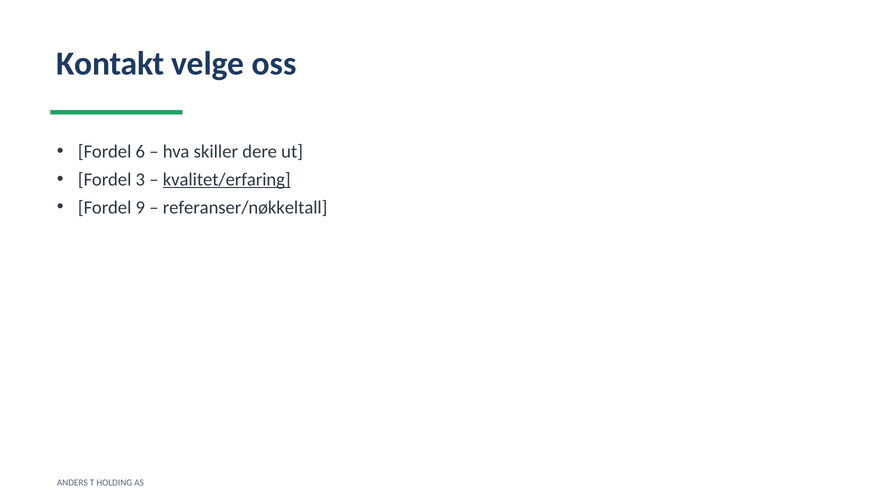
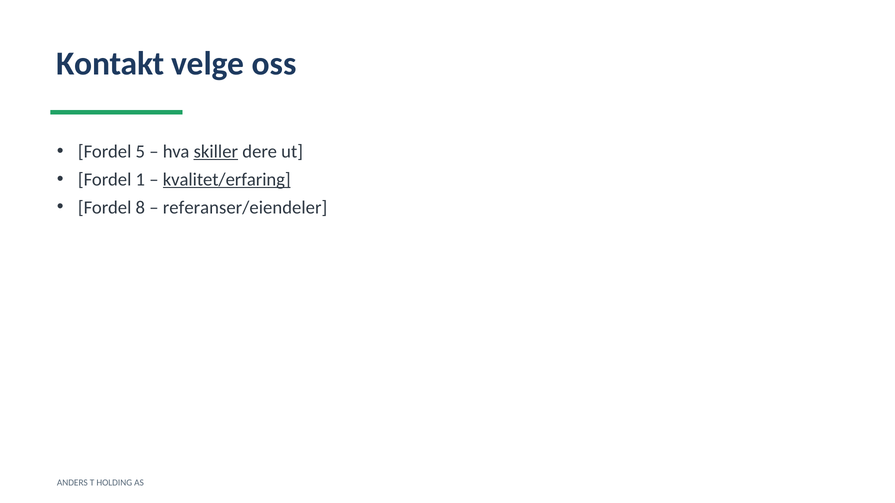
6: 6 -> 5 (140, 152)
skiller underline: none -> present (216, 152)
3: 3 -> 1 (140, 180)
9: 9 -> 8 (140, 208)
referanser/nøkkeltall: referanser/nøkkeltall -> referanser/eiendeler (245, 208)
